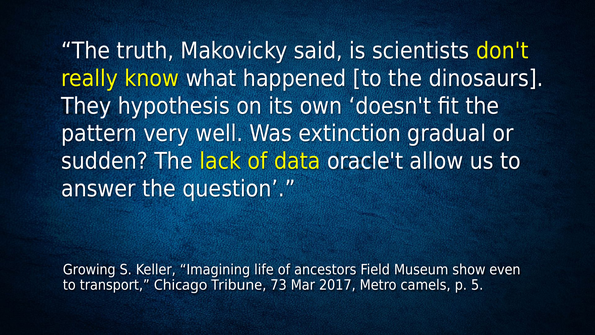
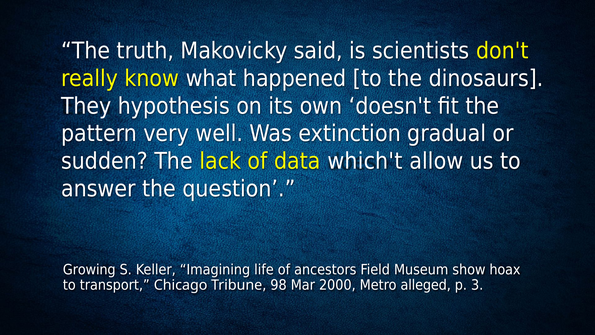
oracle't: oracle't -> which't (365, 161)
even: even -> hoax (505, 270)
73: 73 -> 98 (279, 285)
2017: 2017 -> 2000 (337, 285)
camels: camels -> alleged (426, 285)
5: 5 -> 3 (477, 285)
